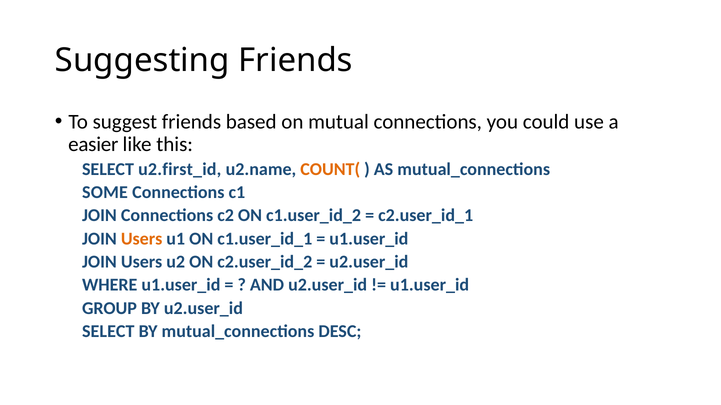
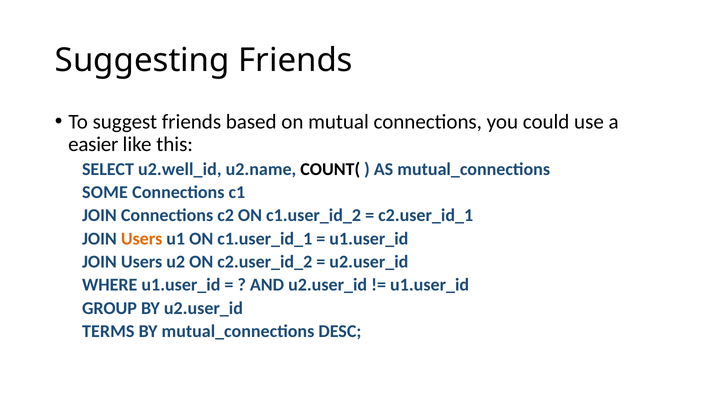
u2.first_id: u2.first_id -> u2.well_id (180, 169)
COUNT( colour: orange -> black (330, 169)
SELECT: SELECT -> TERMS (108, 332)
